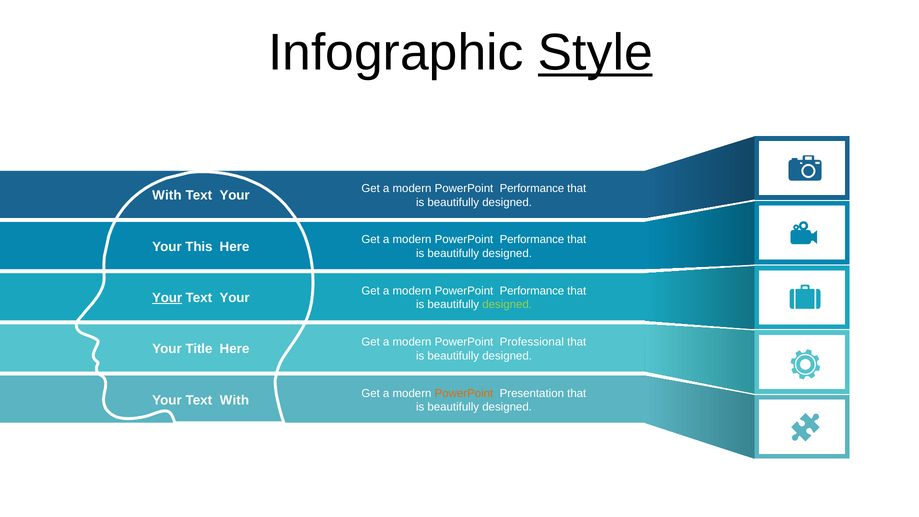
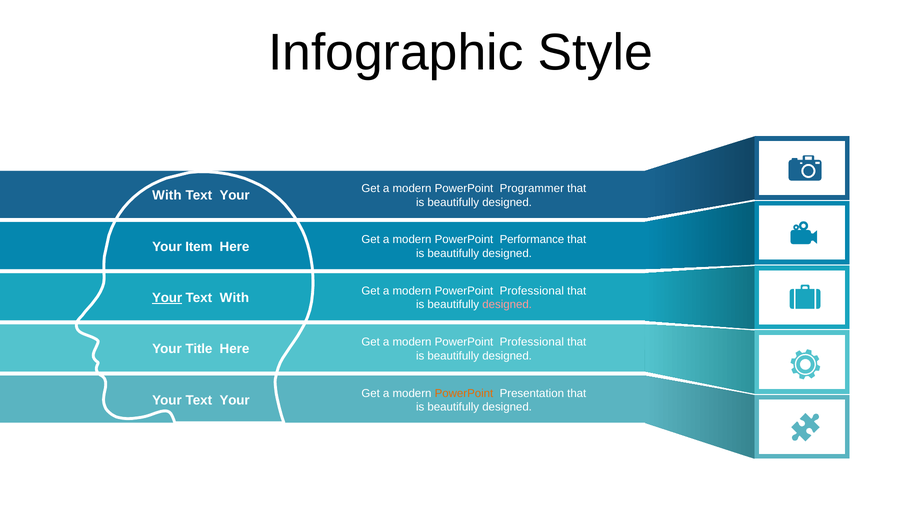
Style underline: present -> none (595, 53)
Performance: Performance -> Programmer (532, 188)
This: This -> Item (199, 247)
Performance: Performance -> Professional (532, 291)
Your: Your -> With (234, 298)
designed colour: light green -> pink (507, 305)
Your Text With: With -> Your (235, 400)
